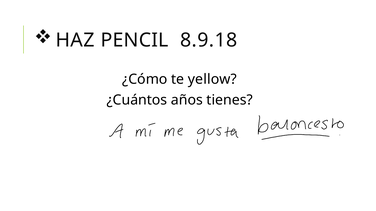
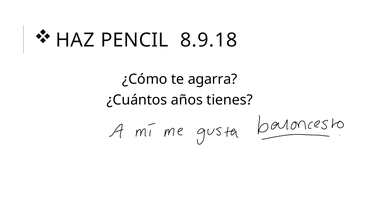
yellow: yellow -> agarra (212, 79)
